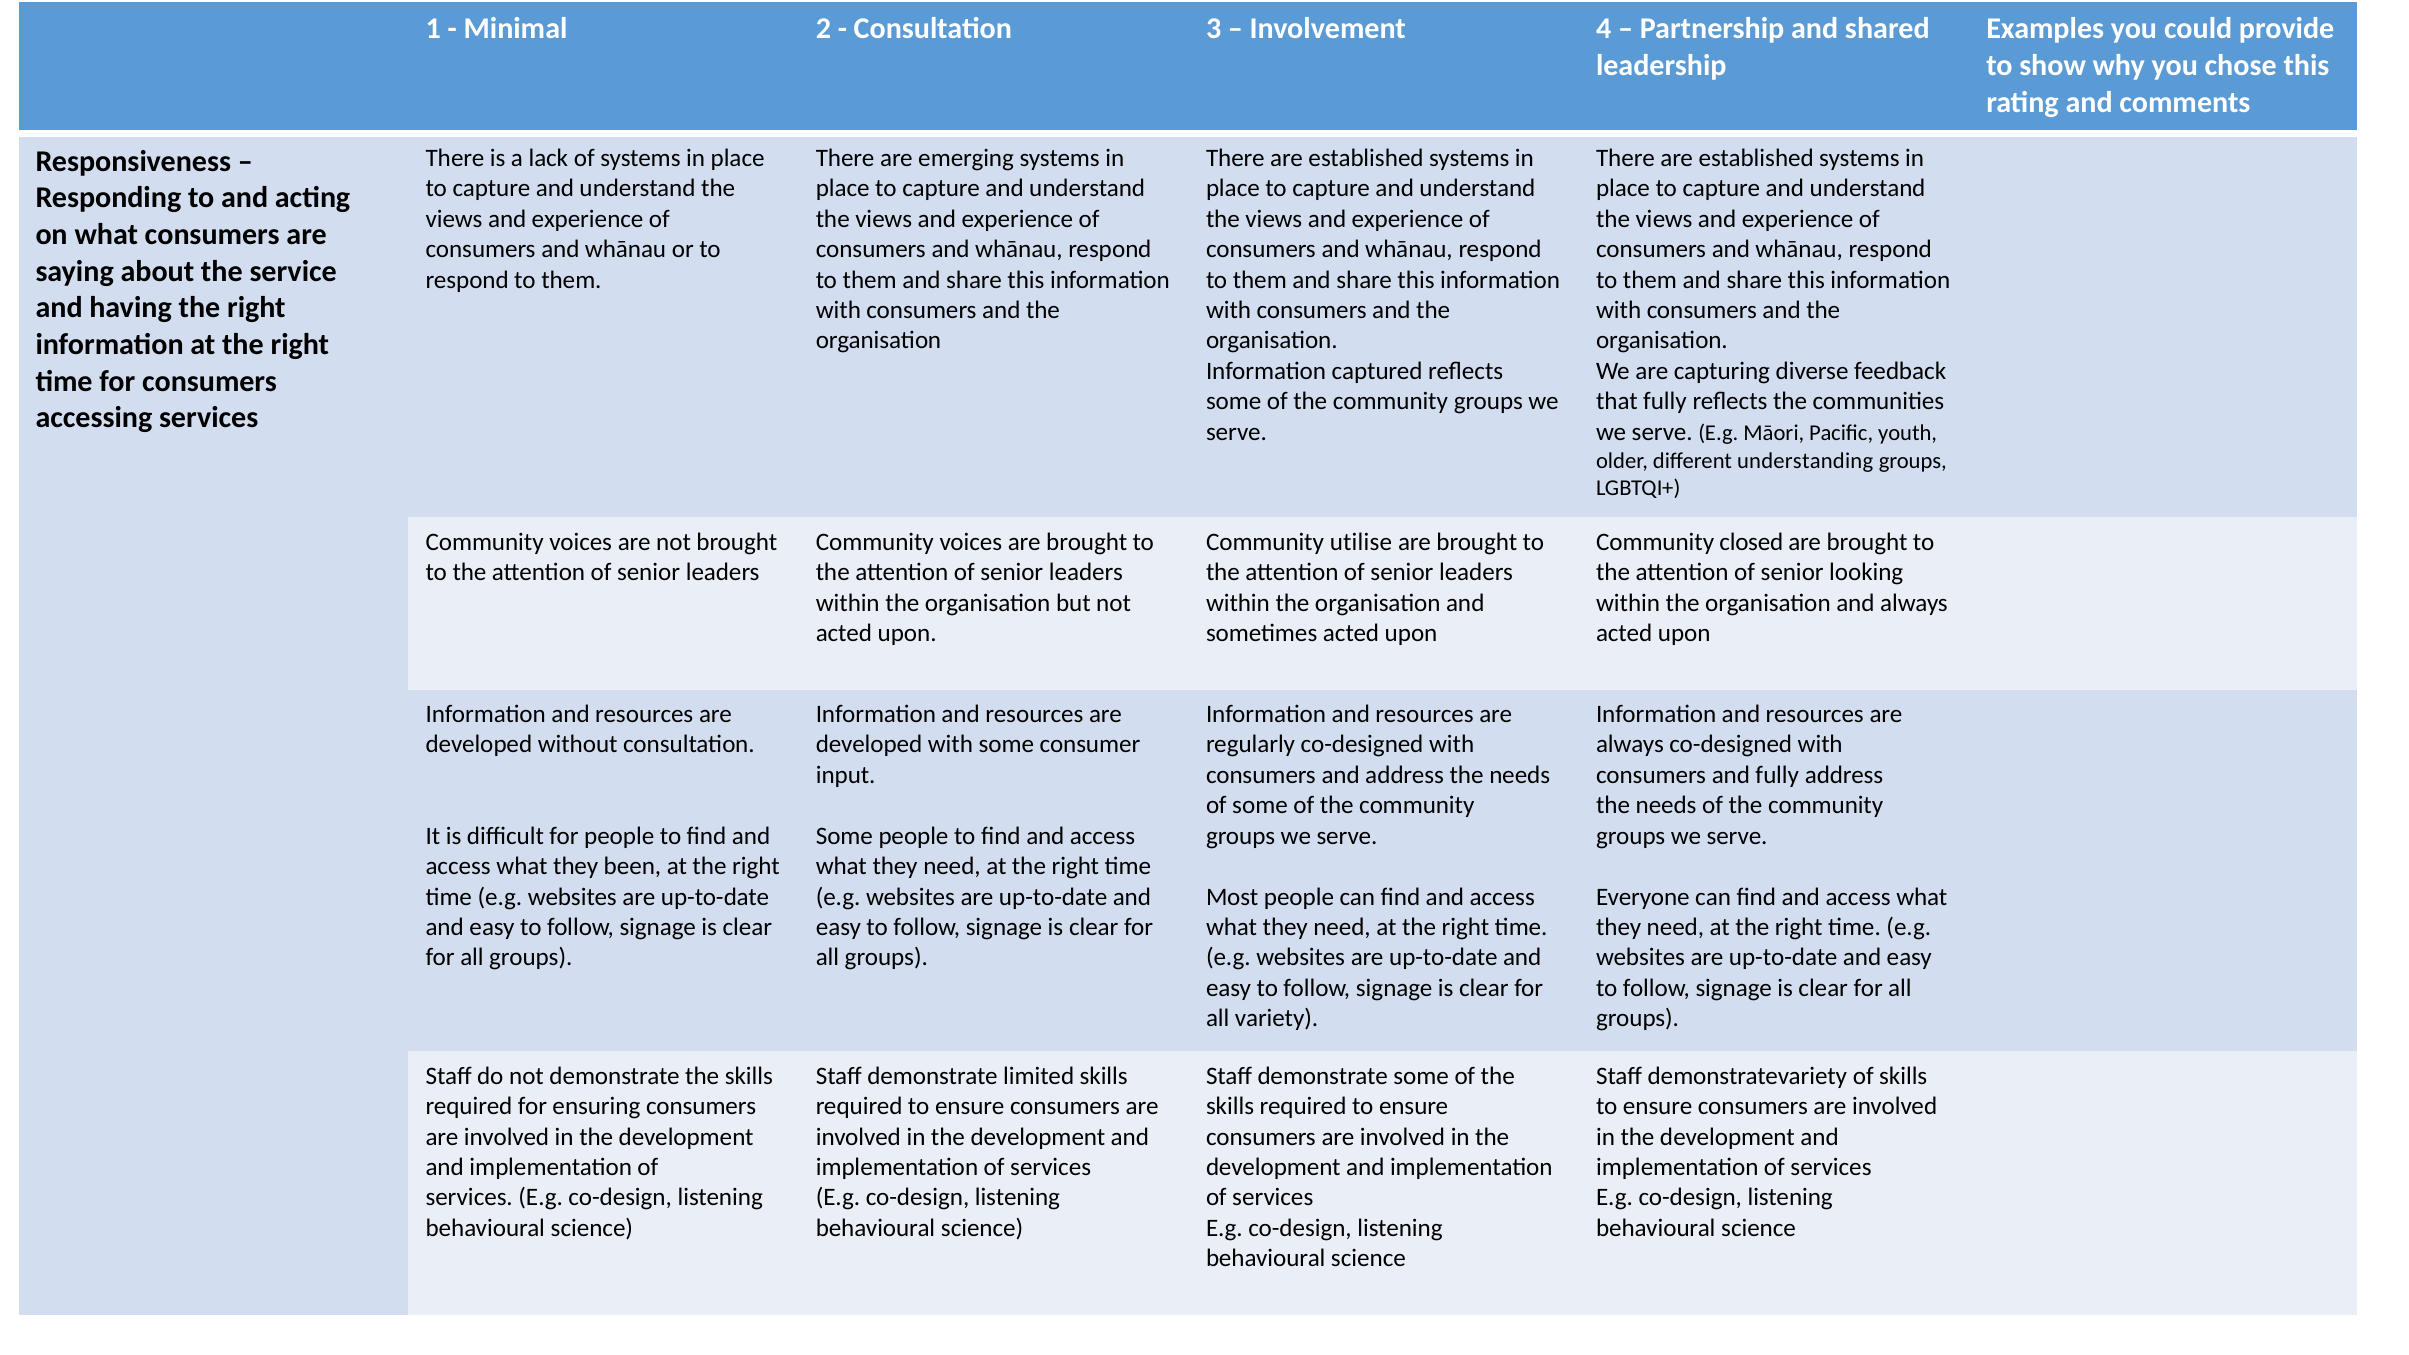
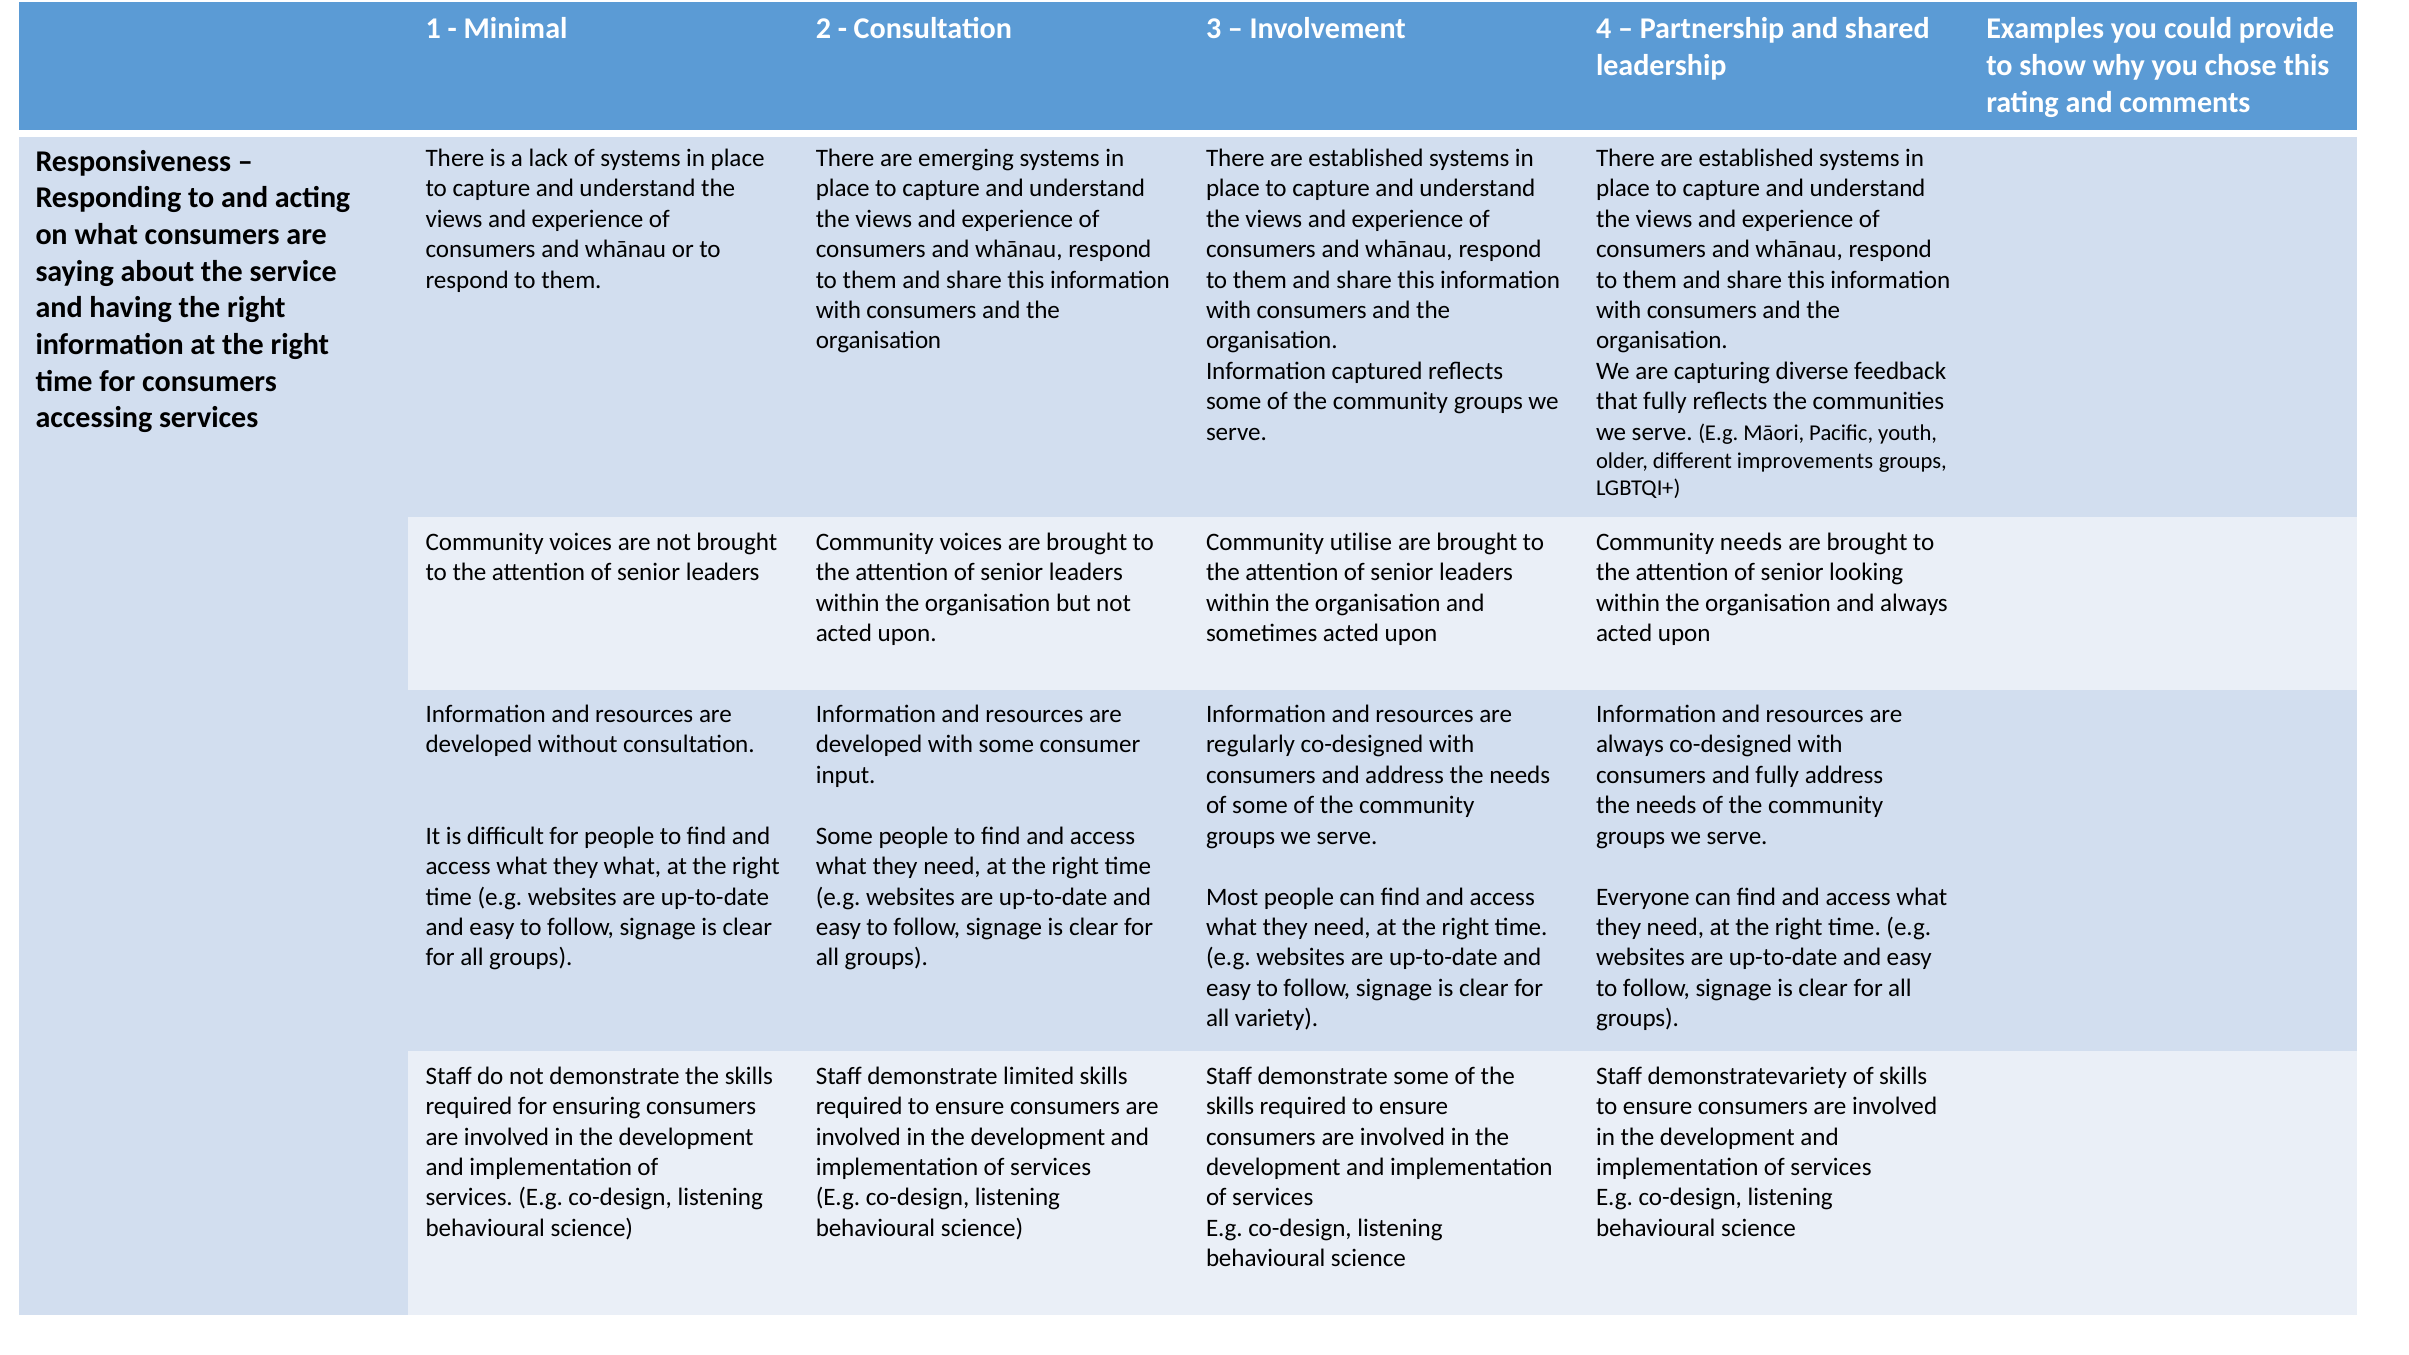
understanding: understanding -> improvements (1805, 461)
Community closed: closed -> needs (1751, 542)
they been: been -> what (632, 866)
